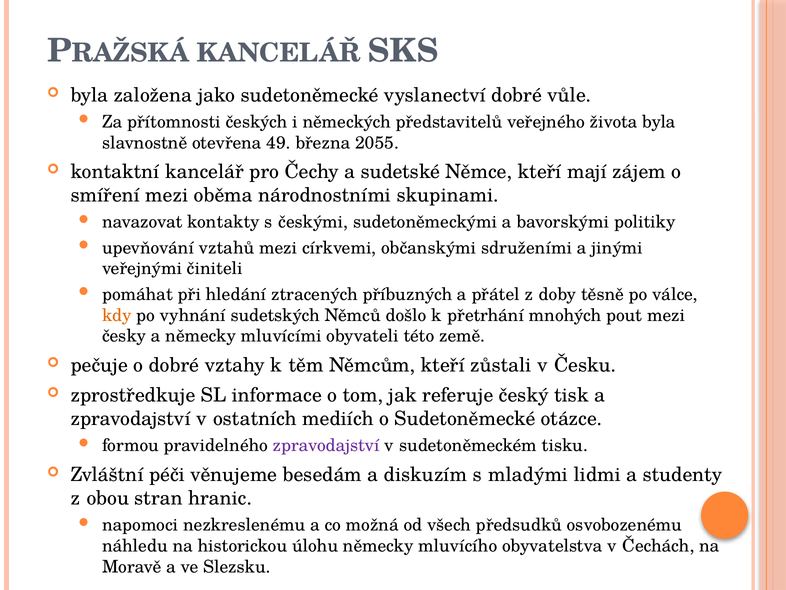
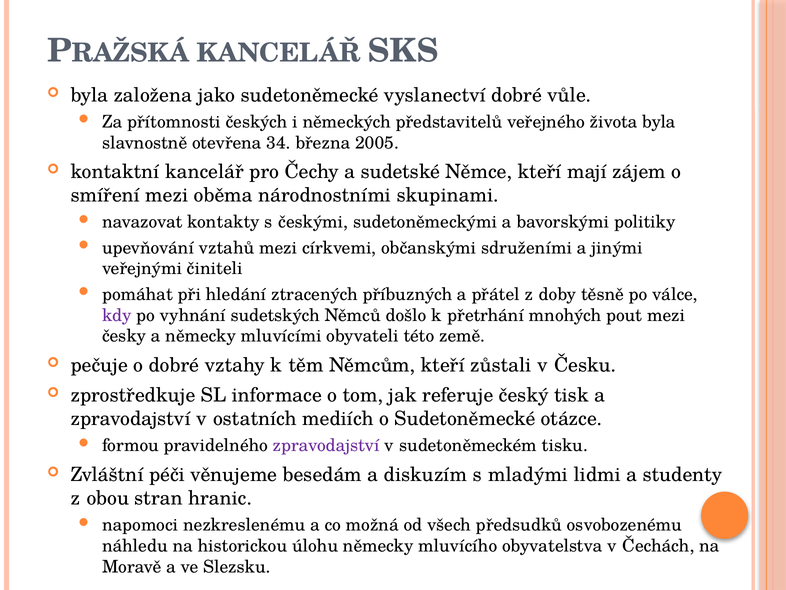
49: 49 -> 34 (279, 143)
2055: 2055 -> 2005 (377, 143)
kdy colour: orange -> purple (117, 315)
